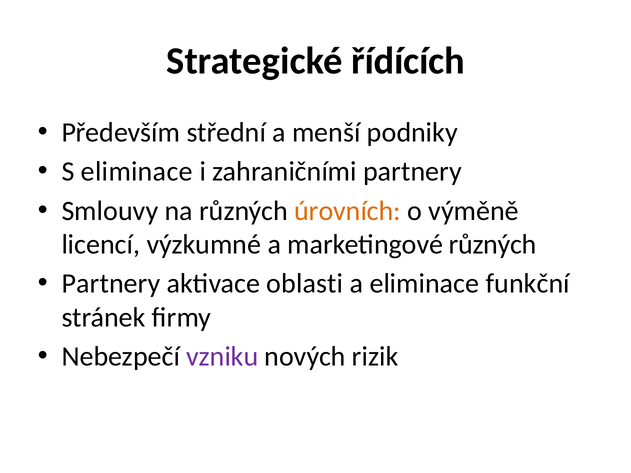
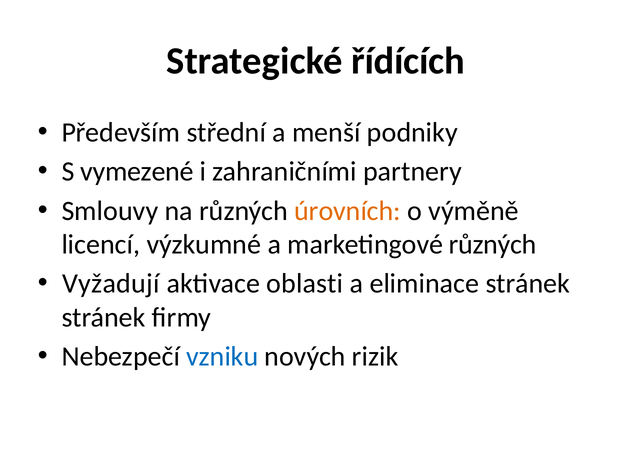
S eliminace: eliminace -> vymezené (137, 172)
Partnery: Partnery -> Vyžadují (111, 284)
eliminace funkční: funkční -> stránek (528, 284)
vzniku colour: purple -> blue (222, 357)
